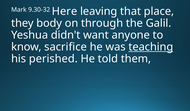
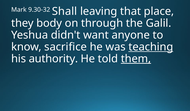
Here: Here -> Shall (65, 11)
perished: perished -> authority (53, 59)
them underline: none -> present (136, 59)
